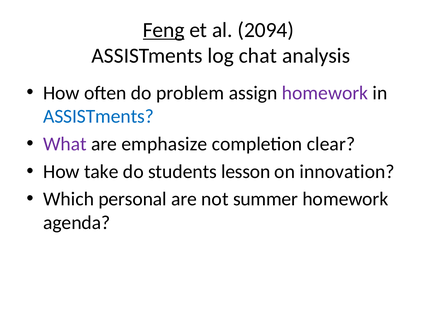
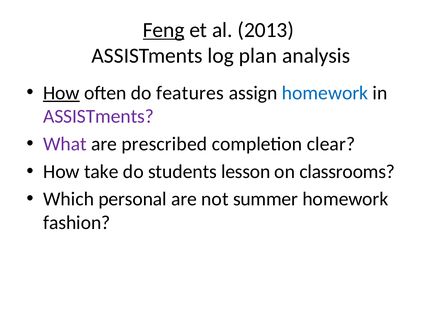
2094: 2094 -> 2013 (266, 30)
chat: chat -> plan (258, 56)
How underline: none -> present (61, 93)
problem: problem -> features (190, 93)
homework colour: purple -> blue (325, 93)
ASSISTments colour: blue -> purple (98, 116)
emphasize: emphasize -> prescribed (164, 144)
innovation: innovation -> classrooms (347, 171)
agenda: agenda -> fashion (77, 222)
